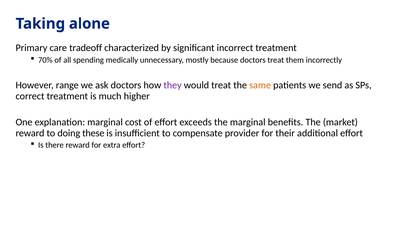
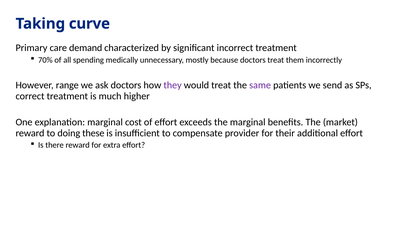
alone: alone -> curve (89, 24)
tradeoff: tradeoff -> demand (86, 48)
same colour: orange -> purple (260, 85)
